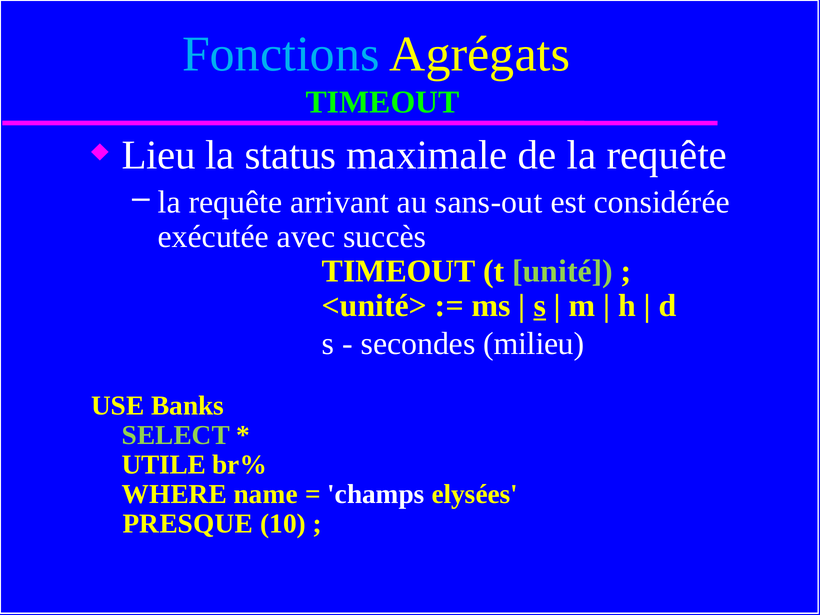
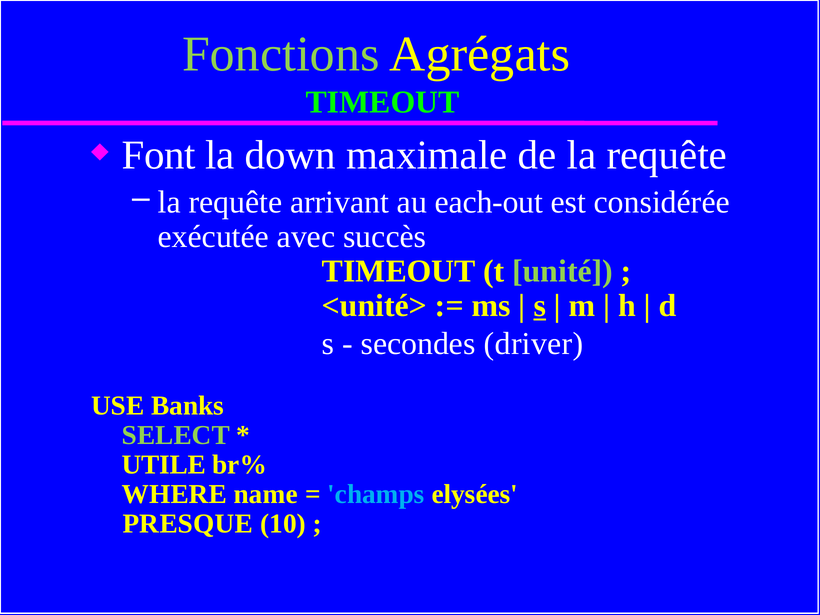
Fonctions colour: light blue -> light green (281, 54)
Lieu: Lieu -> Font (159, 155)
status: status -> down (290, 155)
sans-out: sans-out -> each-out (489, 202)
milieu: milieu -> driver (534, 344)
champs colour: white -> light blue (376, 494)
